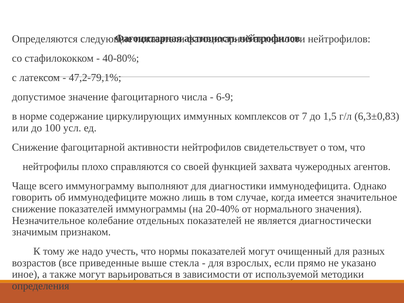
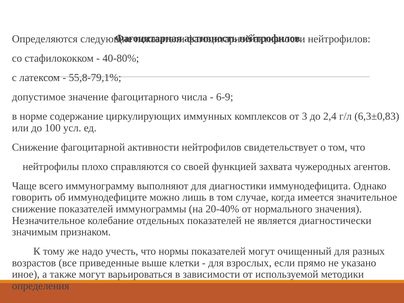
47,2-79,1%: 47,2-79,1% -> 55,8-79,1% (95, 78)
7: 7 -> 3 (305, 116)
1,5: 1,5 -> 2,4 (330, 116)
стекла: стекла -> клетки (184, 263)
